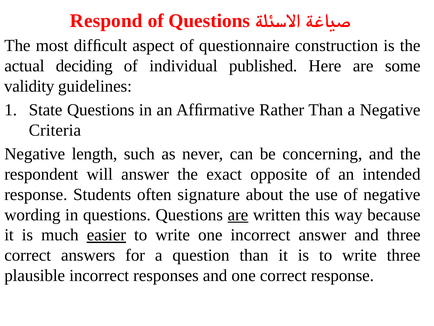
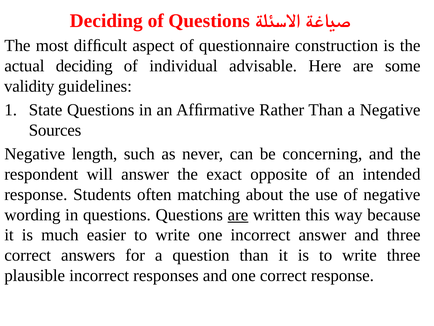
Respond: Respond -> Deciding (106, 21)
published: published -> advisable (263, 66)
Criteria: Criteria -> Sources (55, 130)
signature: signature -> matching (209, 194)
easier underline: present -> none (106, 235)
